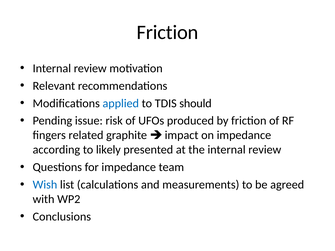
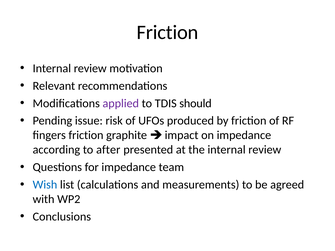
applied colour: blue -> purple (121, 103)
fingers related: related -> friction (86, 135)
likely: likely -> after (108, 150)
